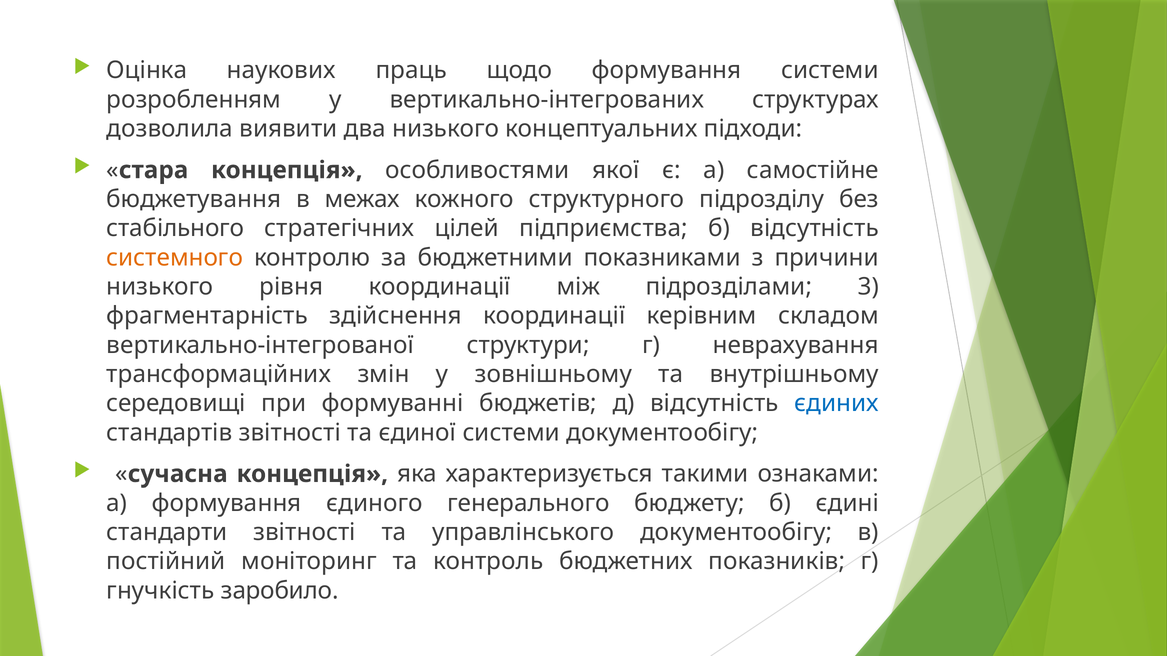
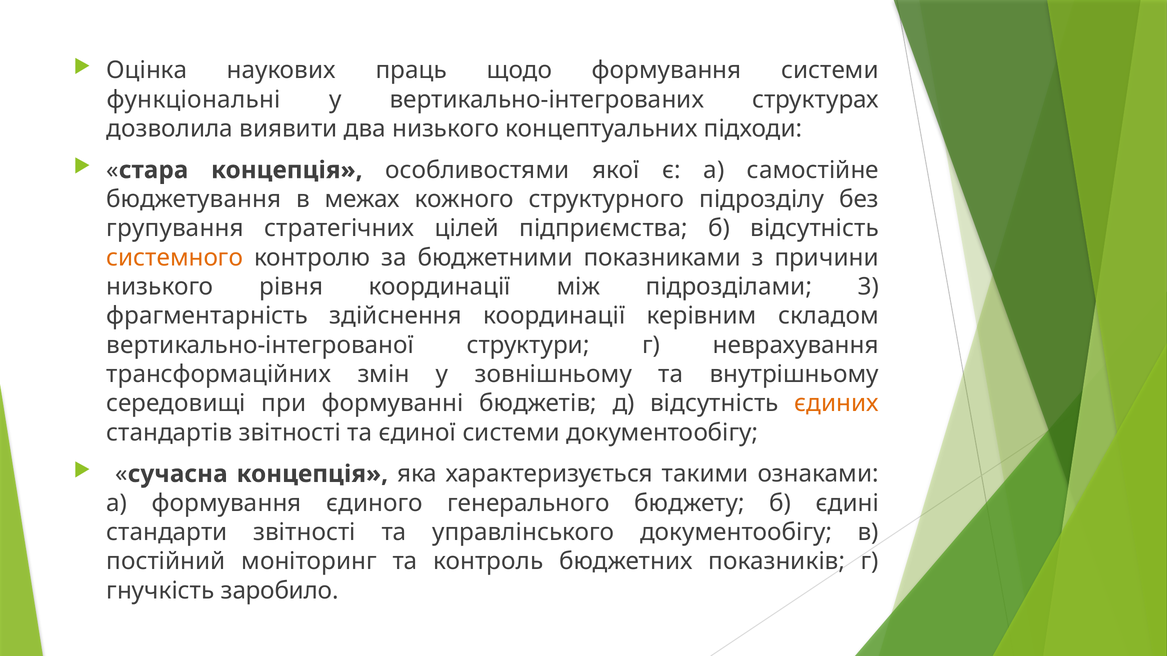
розробленням: розробленням -> функціональні (194, 100)
стабільного: стабільного -> групування (175, 229)
єдиних colour: blue -> orange (836, 404)
